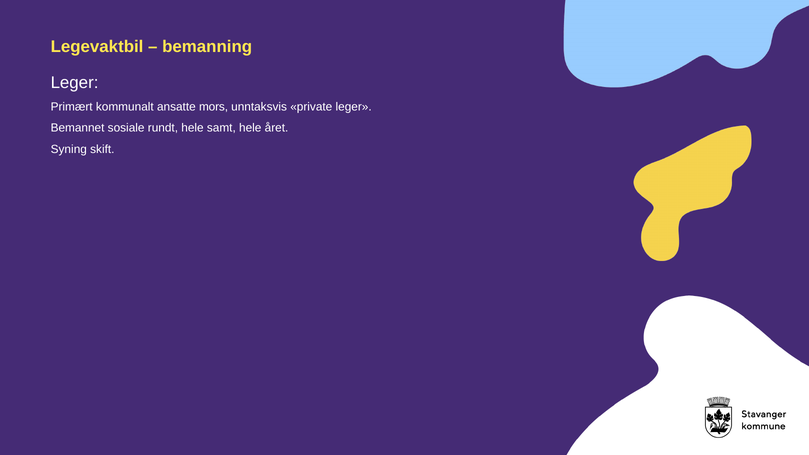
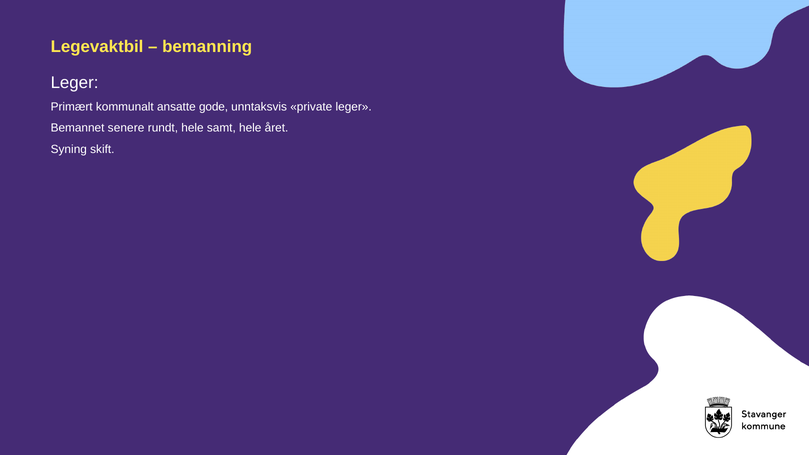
mors: mors -> gode (214, 107)
sosiale: sosiale -> senere (126, 128)
